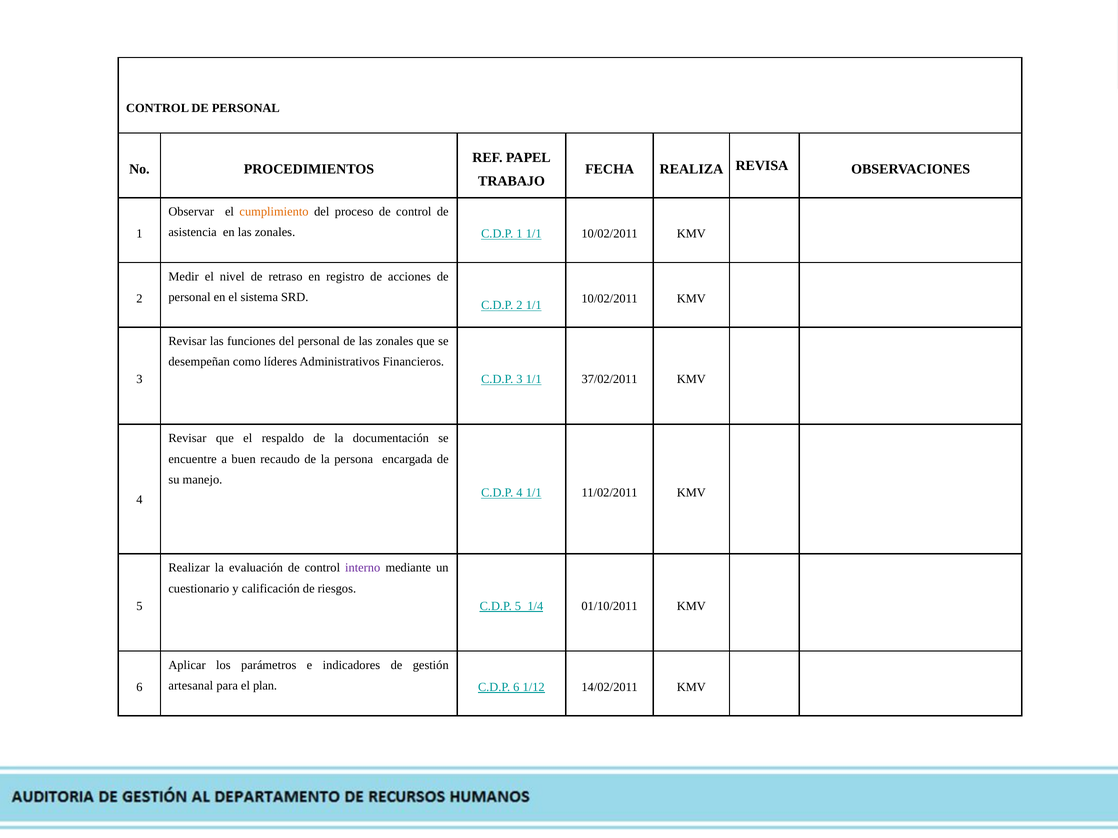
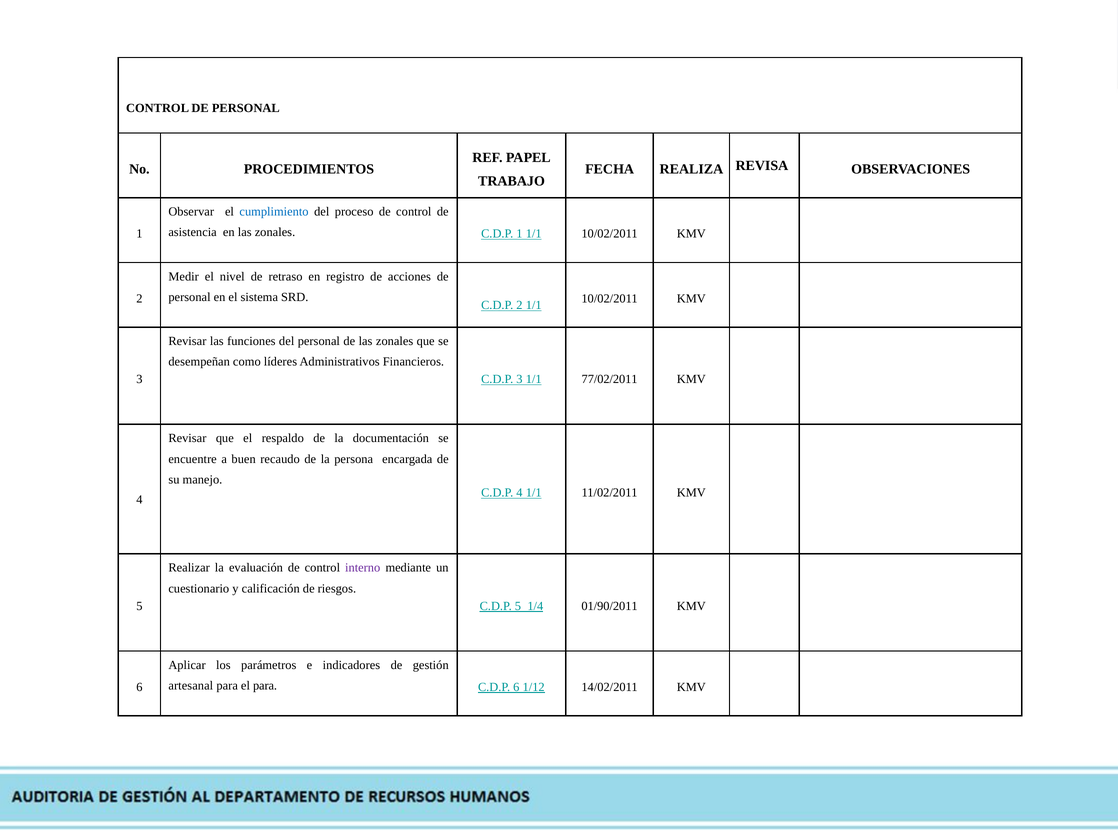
cumplimiento colour: orange -> blue (274, 212)
37/02/2011: 37/02/2011 -> 77/02/2011 (610, 380)
01/10/2011: 01/10/2011 -> 01/90/2011 (610, 606)
el plan: plan -> para (265, 686)
